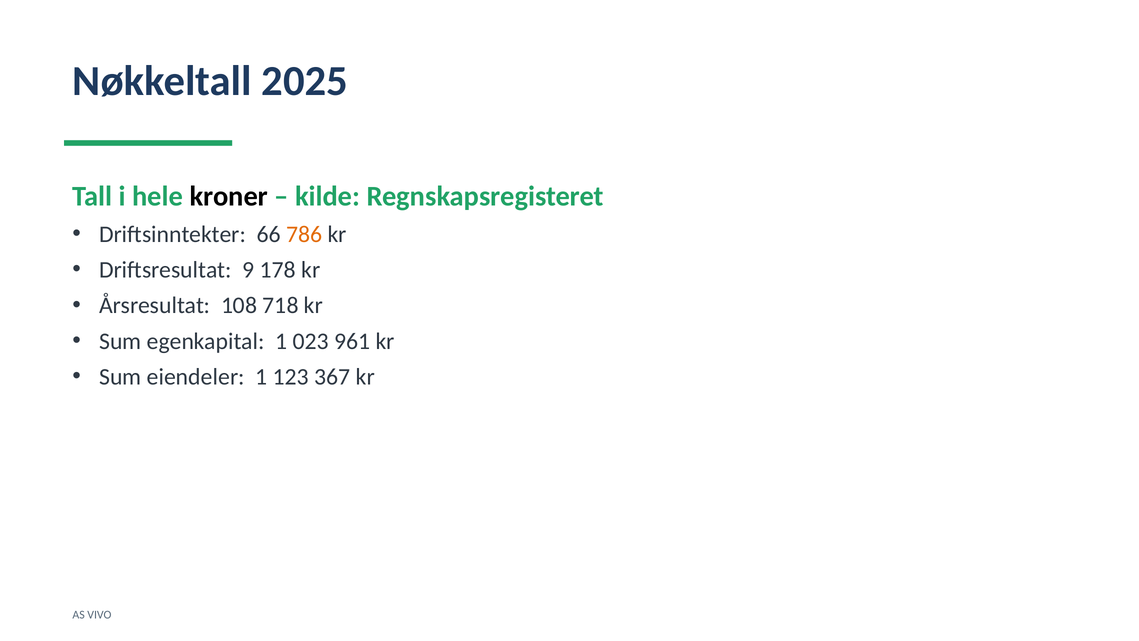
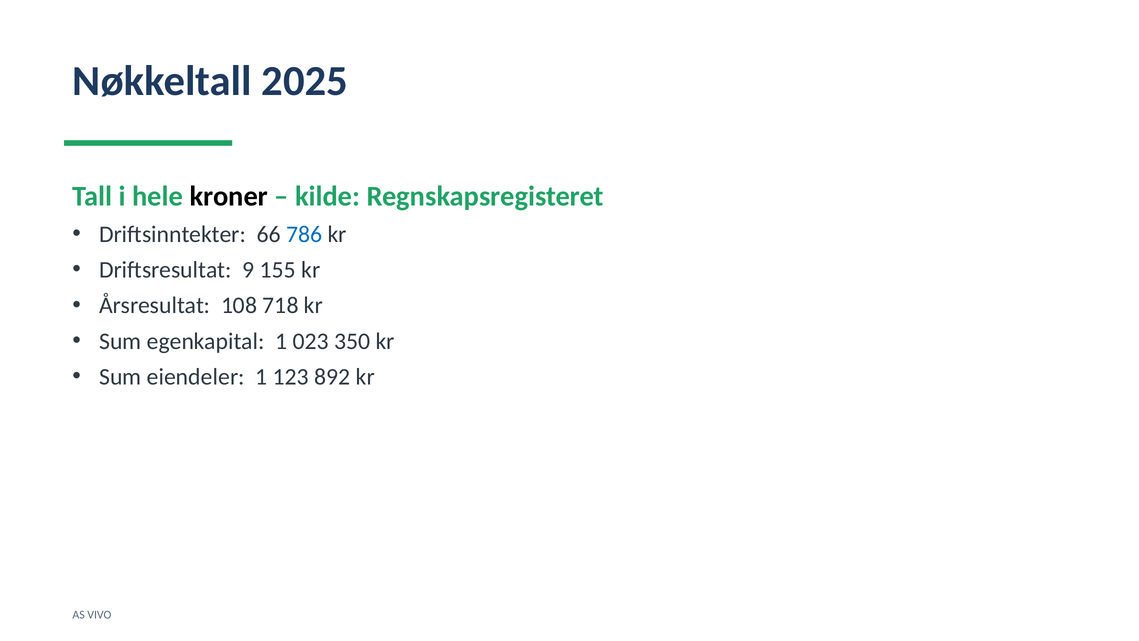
786 colour: orange -> blue (304, 234)
178: 178 -> 155 (278, 270)
961: 961 -> 350 (352, 341)
367: 367 -> 892 (332, 377)
